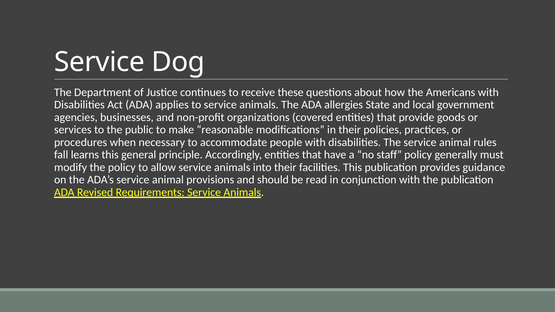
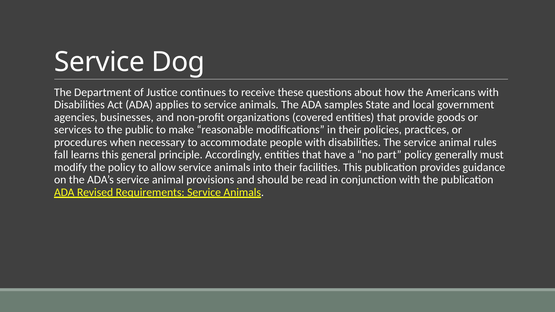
allergies: allergies -> samples (344, 105)
staff: staff -> part (389, 155)
